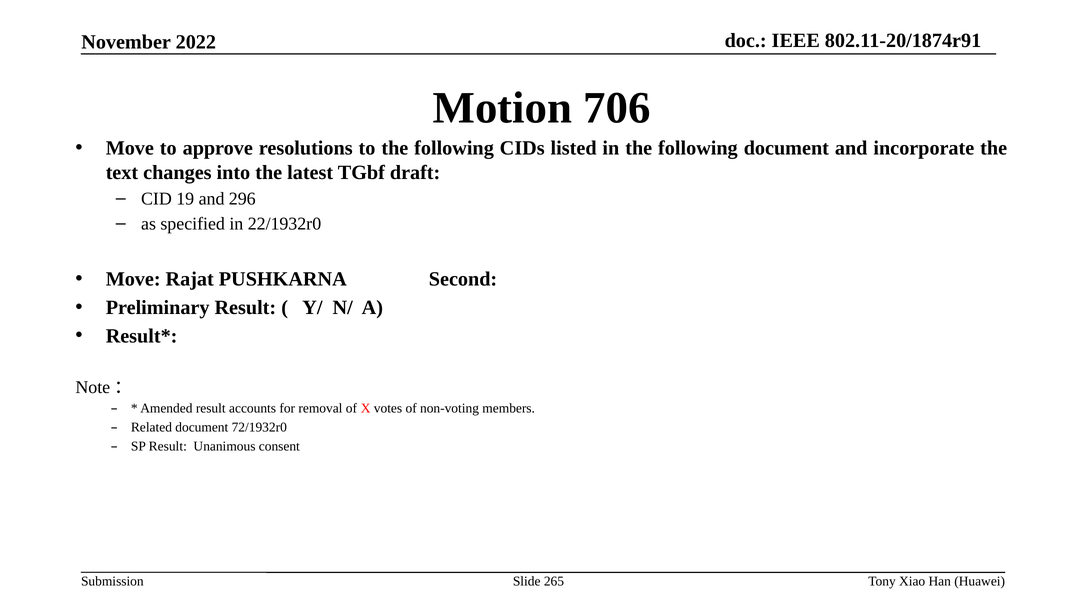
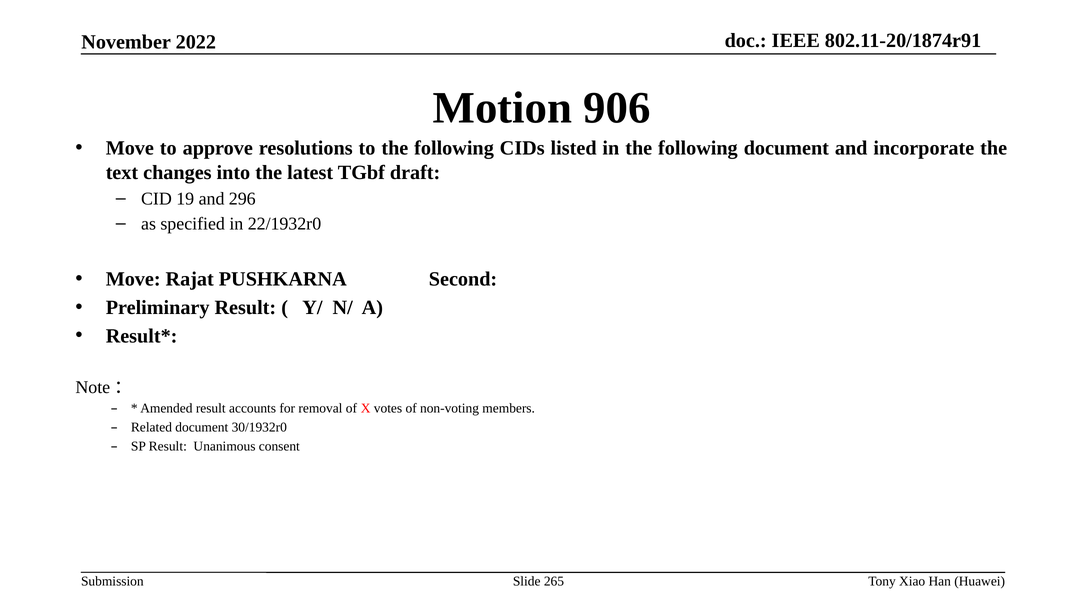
706: 706 -> 906 (617, 108)
72/1932r0: 72/1932r0 -> 30/1932r0 (259, 427)
